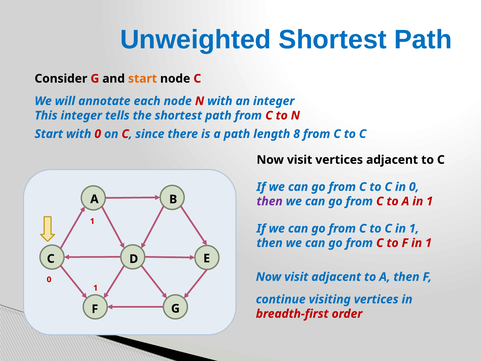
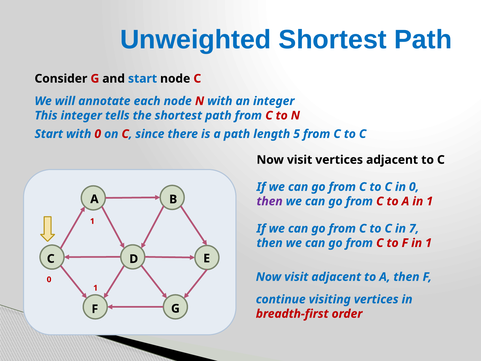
start colour: orange -> blue (143, 79)
8: 8 -> 5 (297, 134)
C in 1: 1 -> 7 (414, 228)
